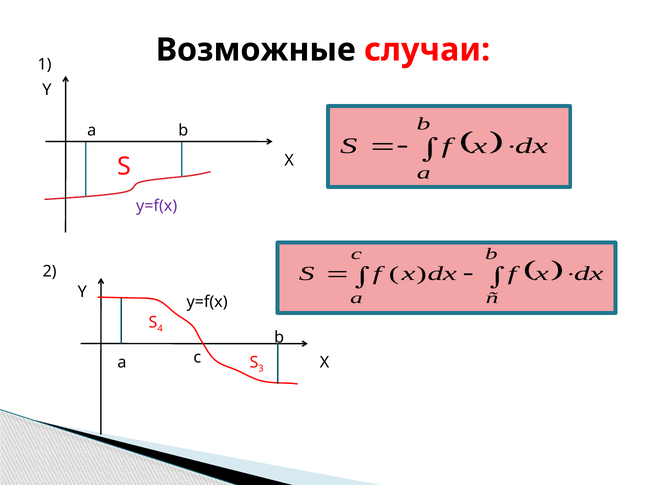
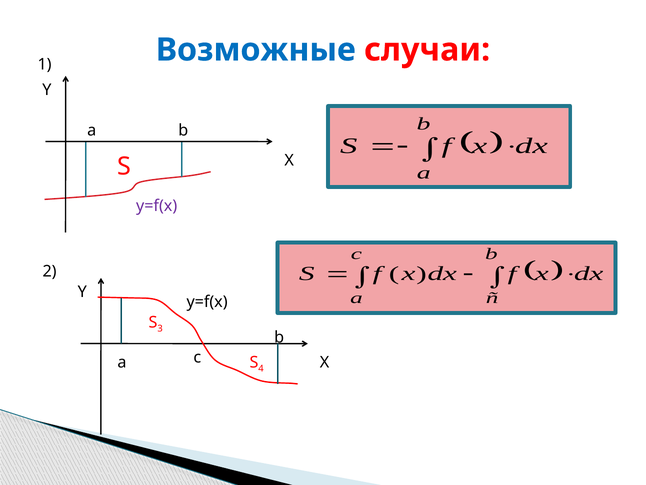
Возможные colour: black -> blue (256, 50)
4: 4 -> 3 (160, 328)
3: 3 -> 4 (261, 368)
